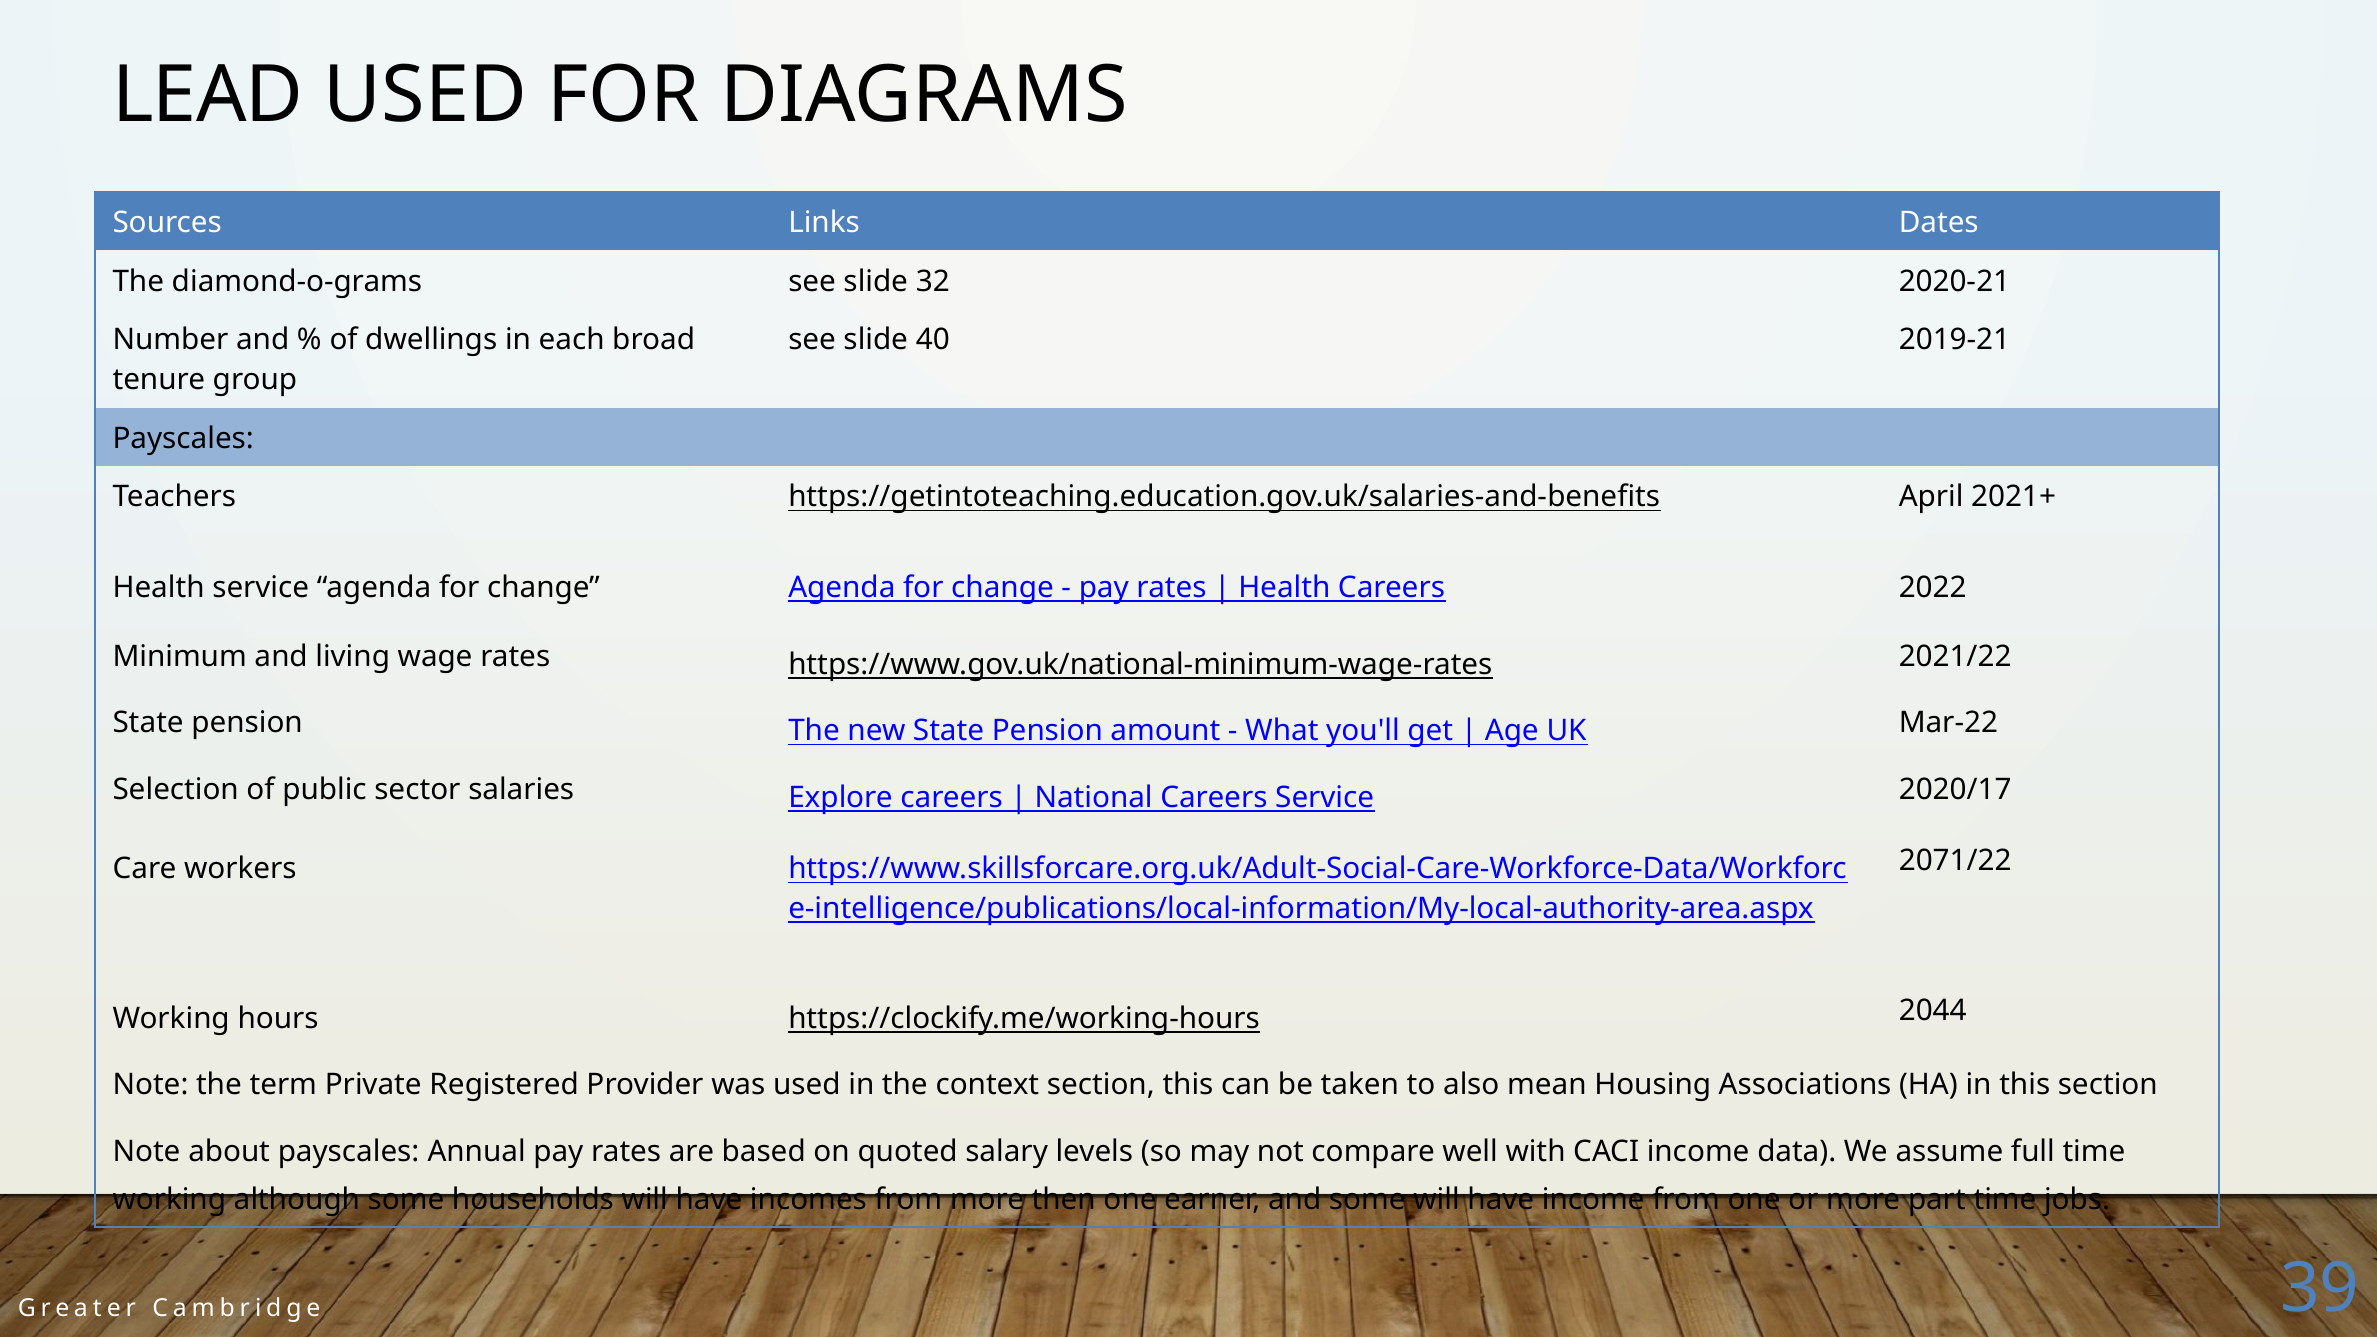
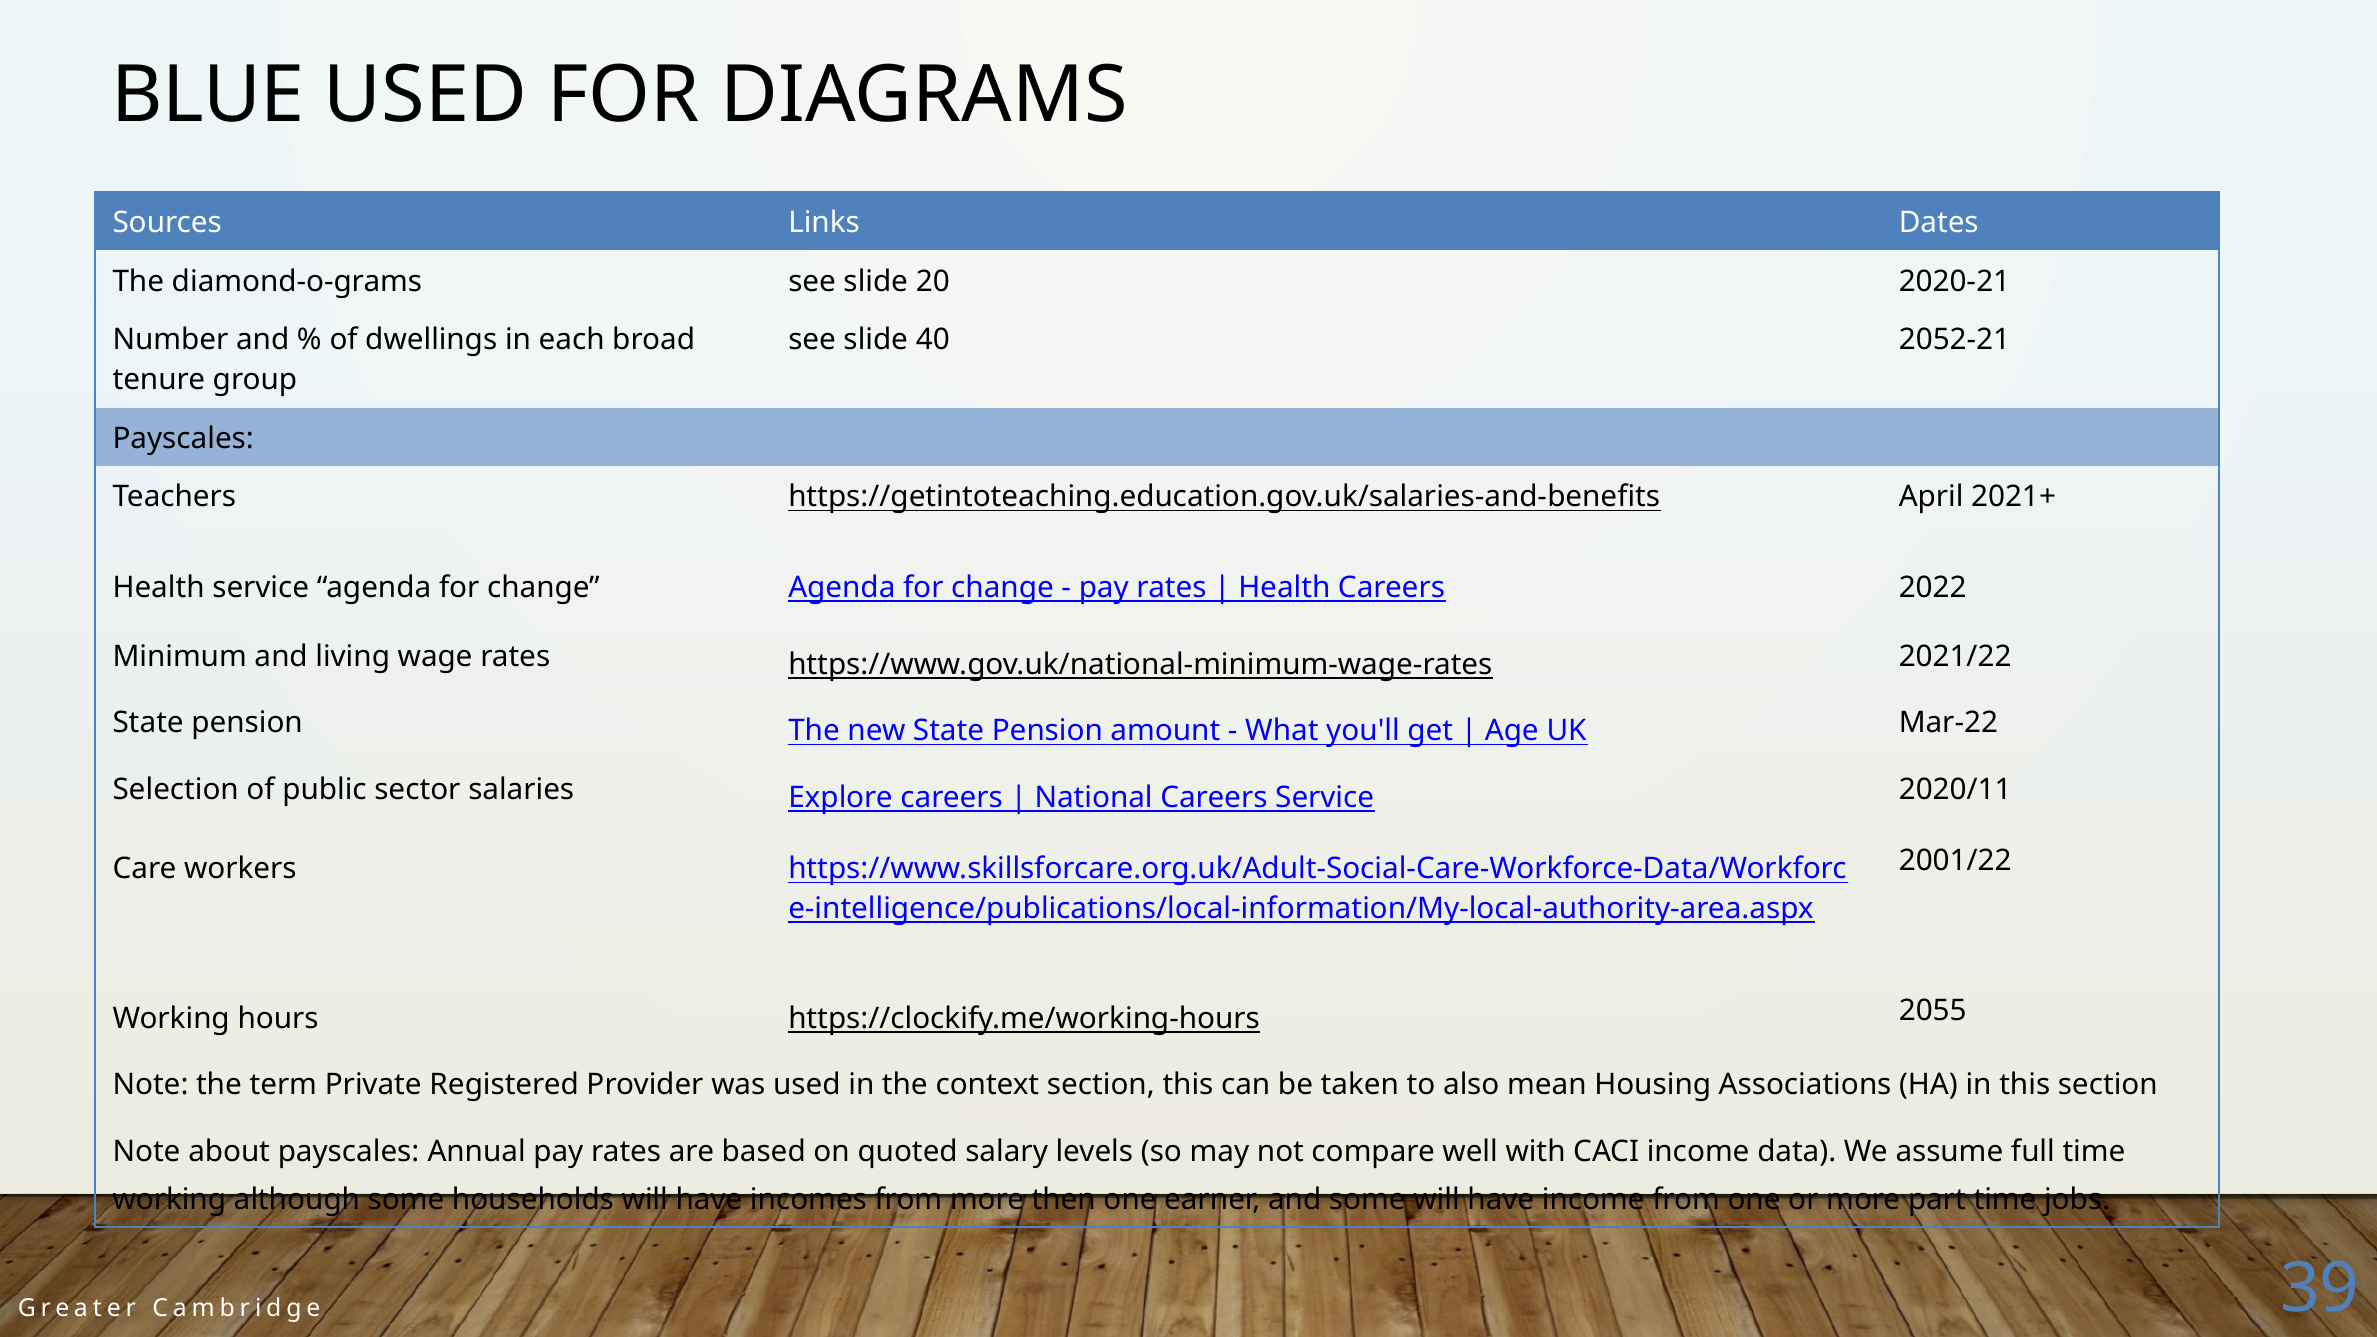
LEAD: LEAD -> BLUE (208, 96)
32: 32 -> 20 (933, 281)
2019-21: 2019-21 -> 2052-21 (1954, 340)
2020/17: 2020/17 -> 2020/11 (1955, 789)
2071/22: 2071/22 -> 2001/22 (1955, 861)
2044: 2044 -> 2055 (1933, 1010)
